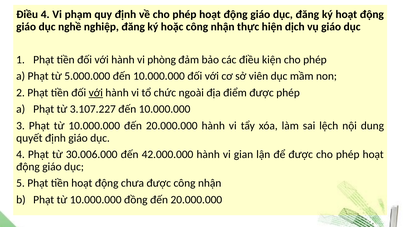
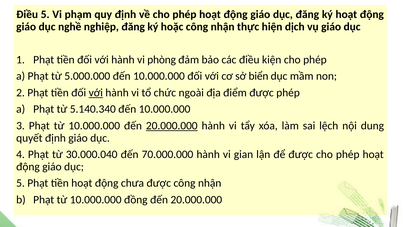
Điều 4: 4 -> 5 (45, 14)
viên: viên -> biển (259, 76)
3.107.227: 3.107.227 -> 5.140.340 (93, 109)
20.000.000 underline: none -> present (172, 125)
30.006.000: 30.006.000 -> 30.000.040 (92, 154)
42.000.000: 42.000.000 -> 70.000.000 (168, 154)
